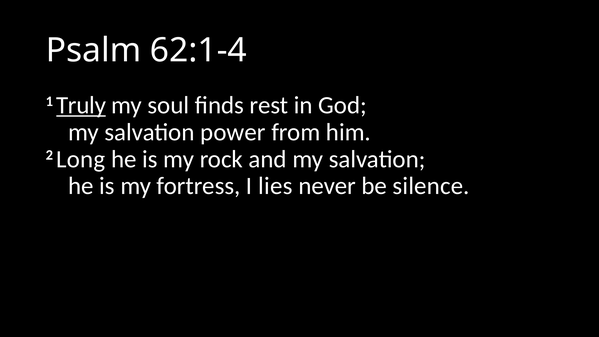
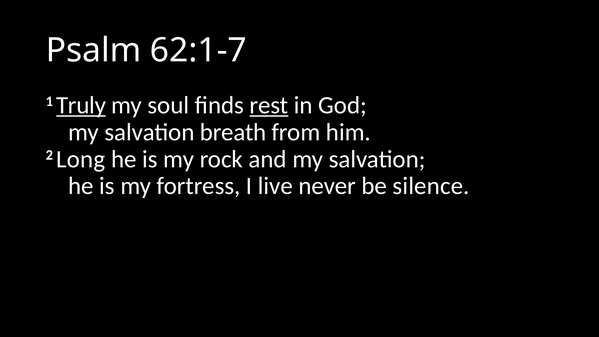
62:1-4: 62:1-4 -> 62:1-7 (198, 50)
rest underline: none -> present (269, 105)
power: power -> breath (233, 132)
lies: lies -> live (275, 186)
